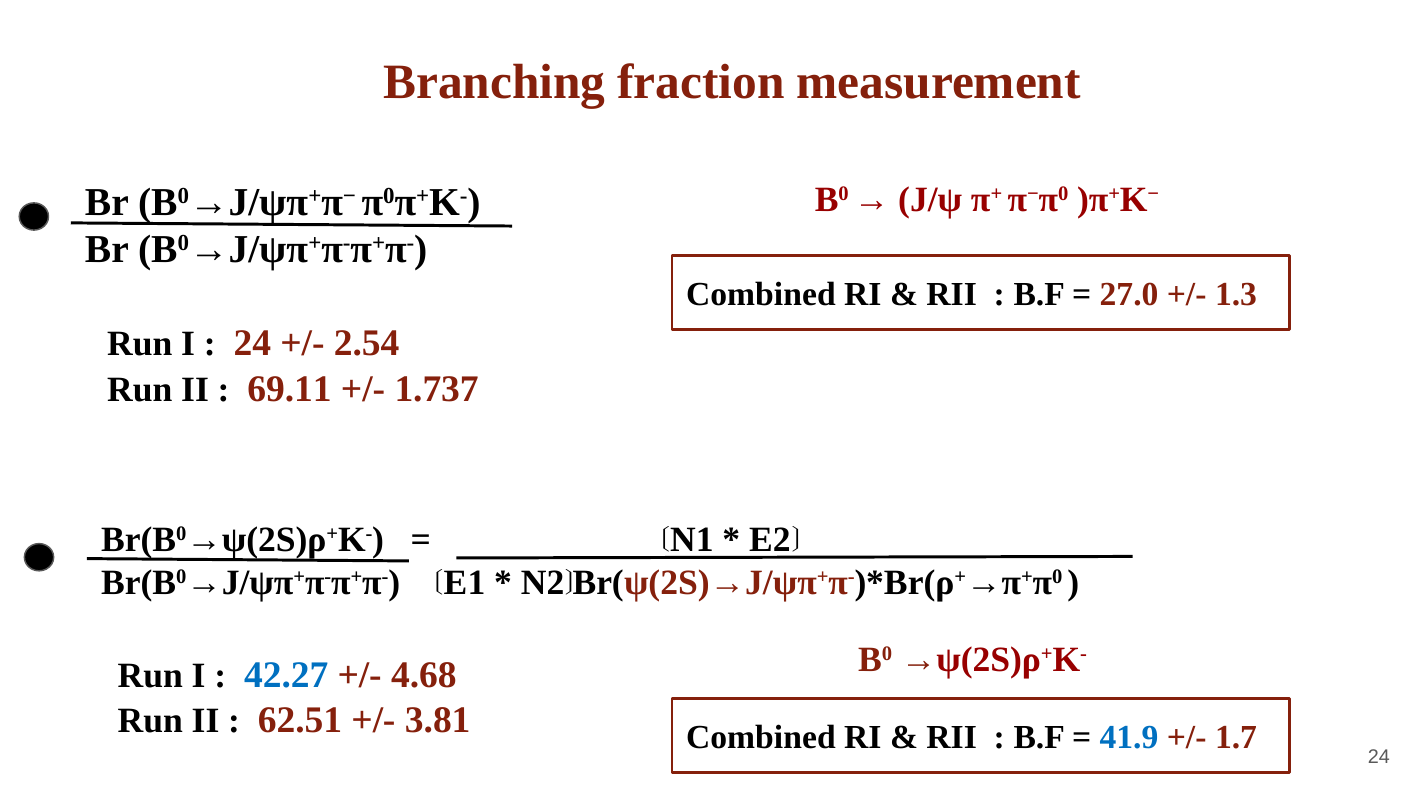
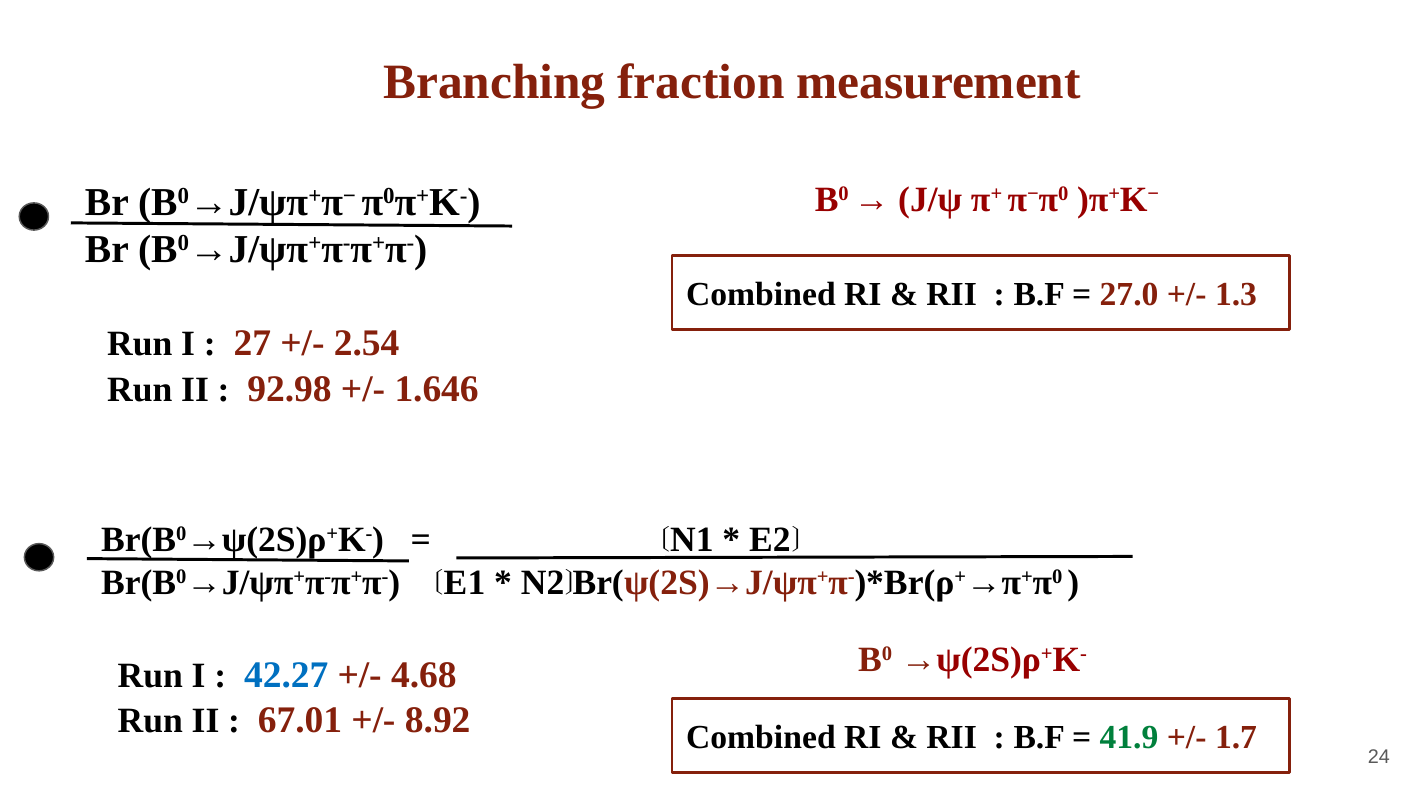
24: 24 -> 27 (252, 344)
69.11: 69.11 -> 92.98 (290, 389)
1.737: 1.737 -> 1.646 (437, 389)
62.51: 62.51 -> 67.01 (300, 721)
3.81: 3.81 -> 8.92 (438, 721)
41.9 colour: blue -> green (1129, 738)
